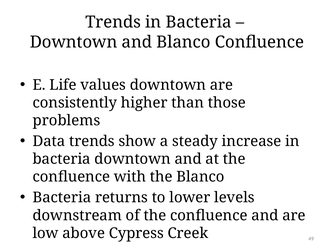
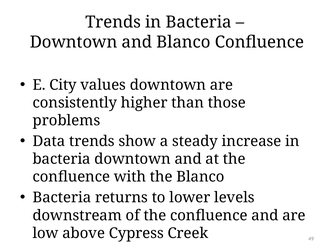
Life: Life -> City (63, 85)
